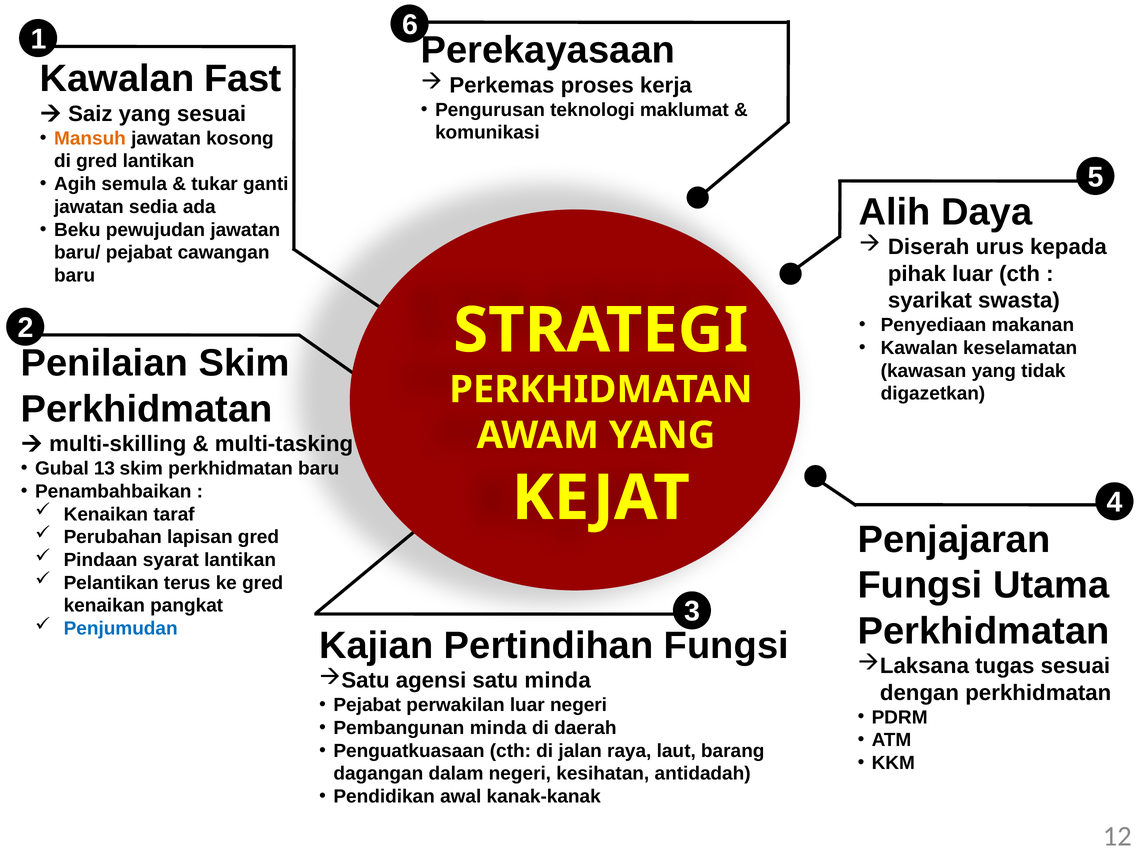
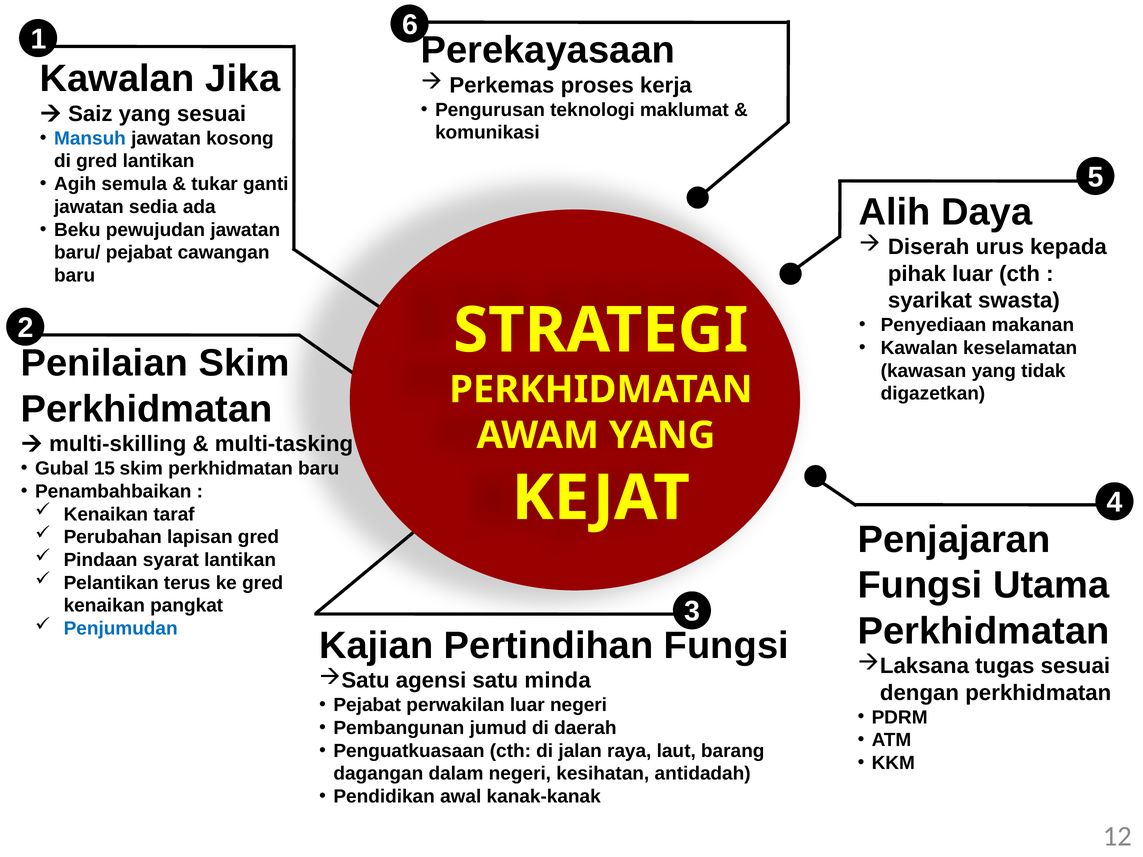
Fast: Fast -> Jika (243, 79)
Mansuh colour: orange -> blue (90, 138)
13: 13 -> 15 (104, 469)
Pembangunan minda: minda -> jumud (498, 728)
